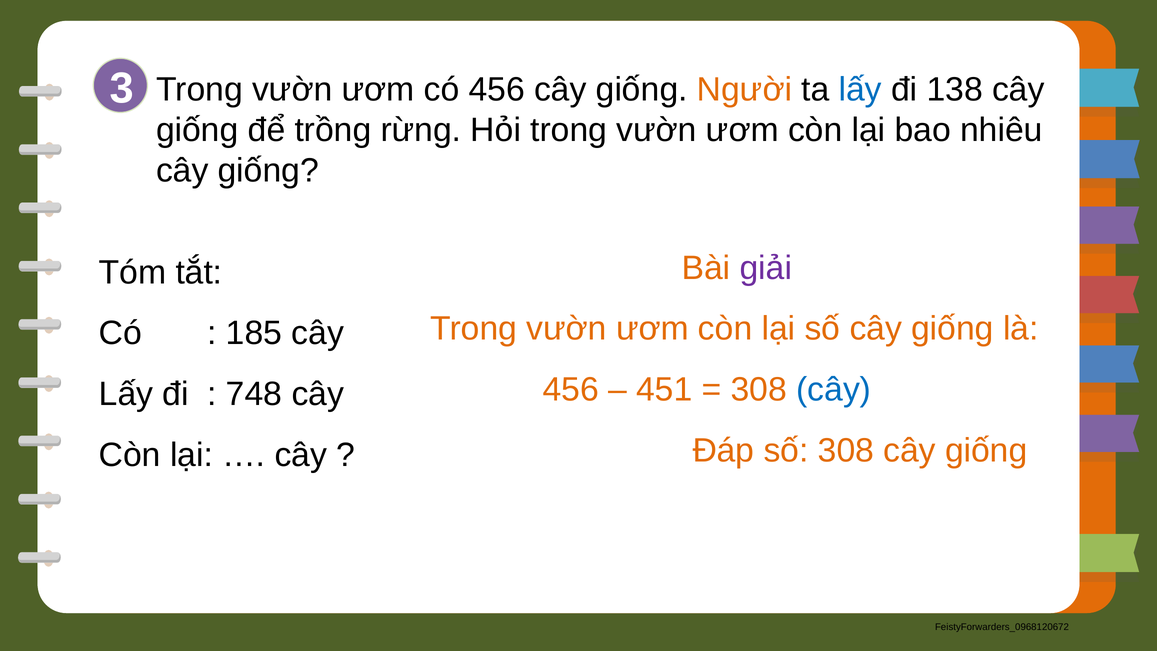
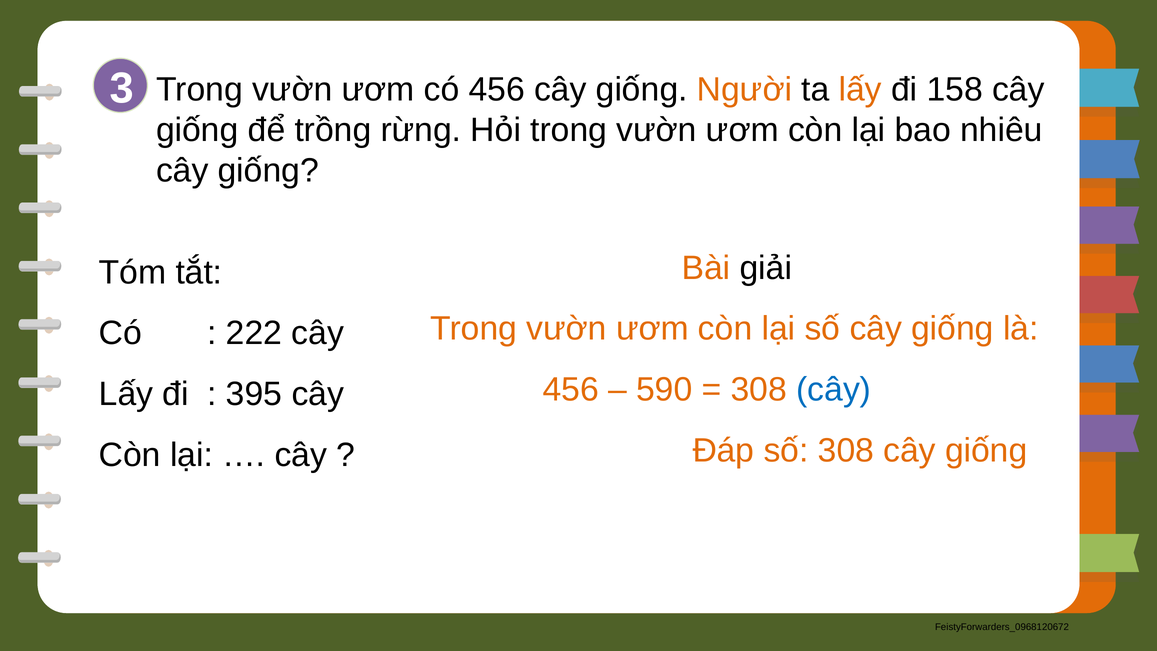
lấy colour: blue -> orange (860, 90)
138: 138 -> 158 (955, 90)
giải colour: purple -> black (766, 268)
185: 185 -> 222 (254, 333)
451: 451 -> 590 (664, 389)
748: 748 -> 395 (254, 394)
